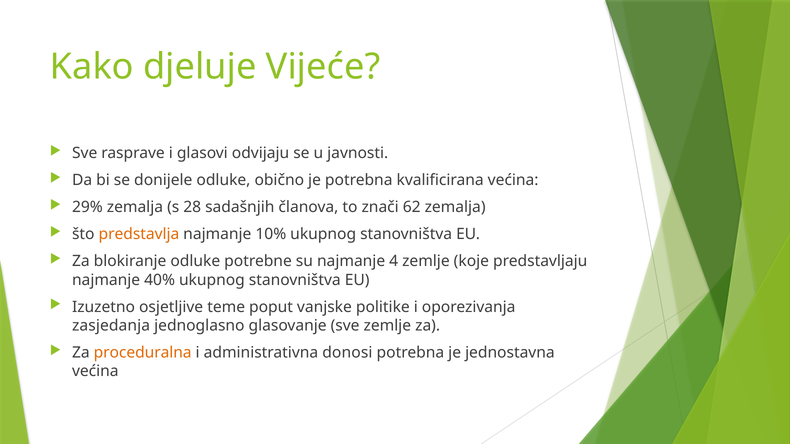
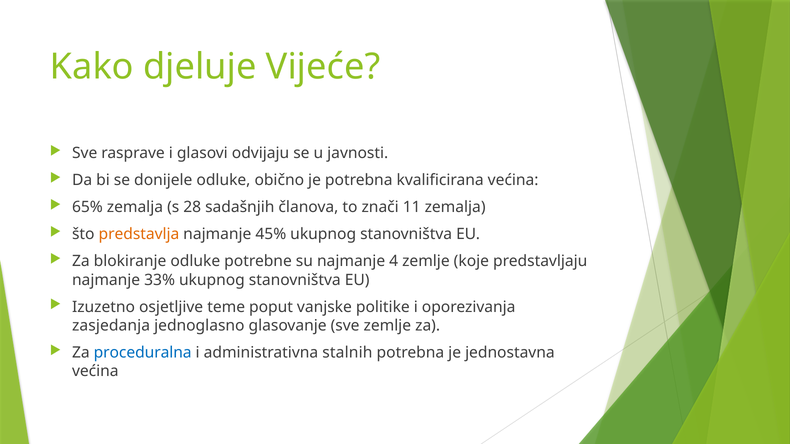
29%: 29% -> 65% (87, 207)
62: 62 -> 11 (412, 207)
10%: 10% -> 45% (271, 234)
40%: 40% -> 33% (160, 280)
proceduralna colour: orange -> blue (143, 353)
donosi: donosi -> stalnih (347, 353)
